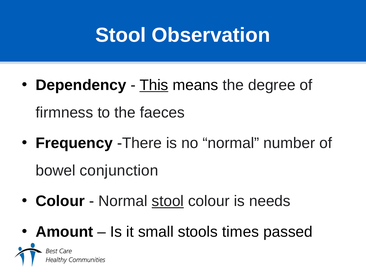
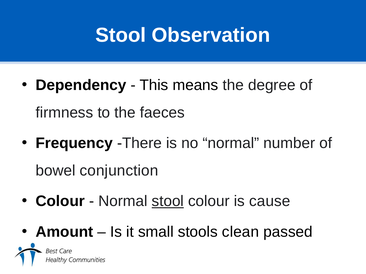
This underline: present -> none (154, 85)
needs: needs -> cause (270, 202)
times: times -> clean (241, 232)
